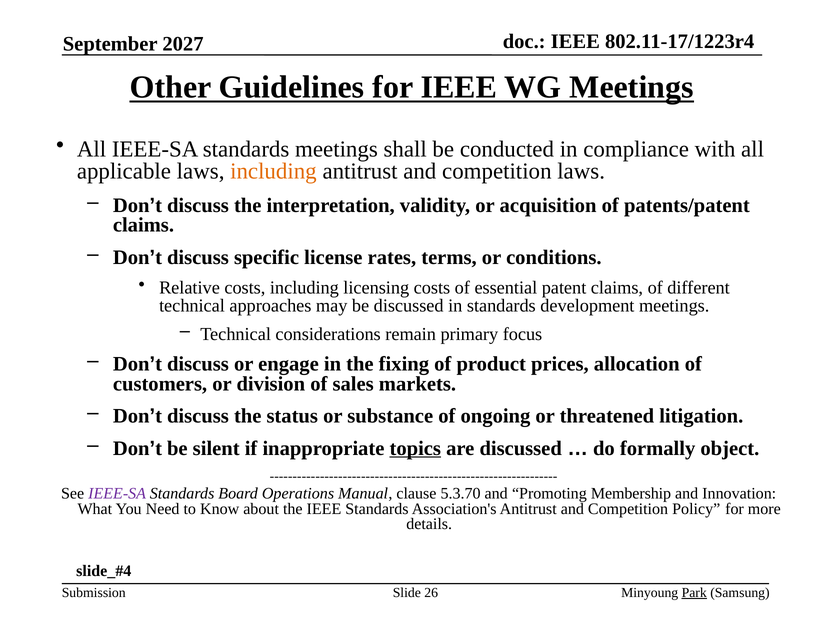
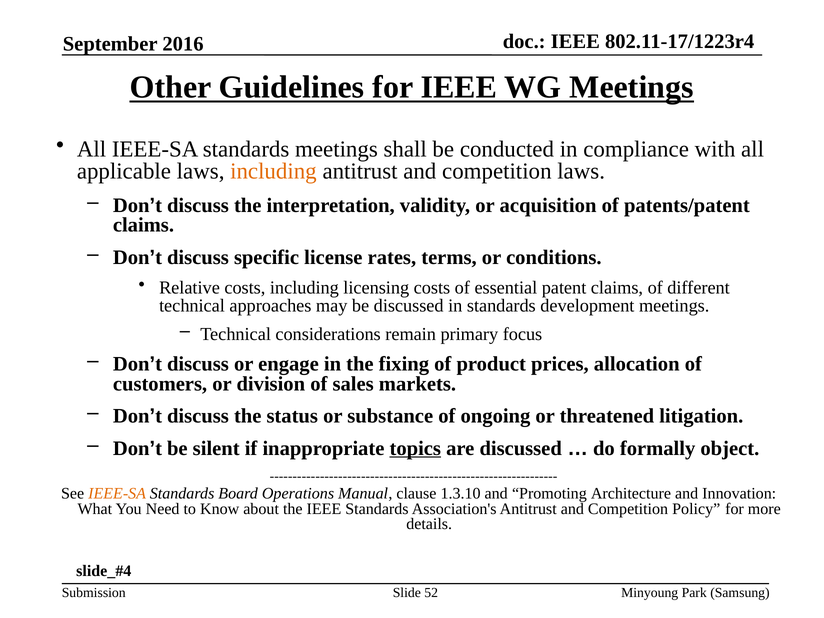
2027: 2027 -> 2016 (183, 44)
IEEE-SA colour: purple -> orange (117, 493)
5.3.70: 5.3.70 -> 1.3.10 (461, 493)
Membership: Membership -> Architecture (631, 493)
26: 26 -> 52 (431, 593)
Park underline: present -> none (694, 593)
